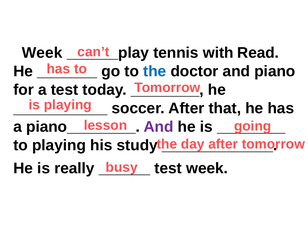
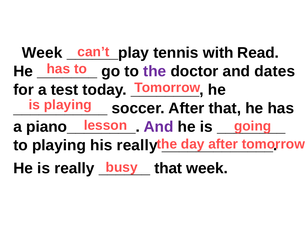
the colour: blue -> purple (155, 71)
piano: piano -> dates (275, 71)
his study: study -> really (137, 145)
test: test -> that (168, 168)
